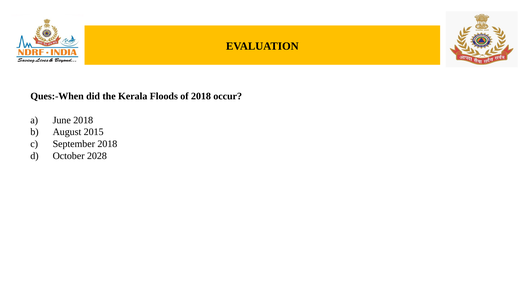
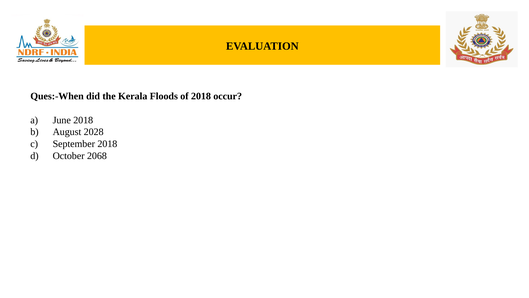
2015: 2015 -> 2028 (94, 132)
2028: 2028 -> 2068 (97, 156)
